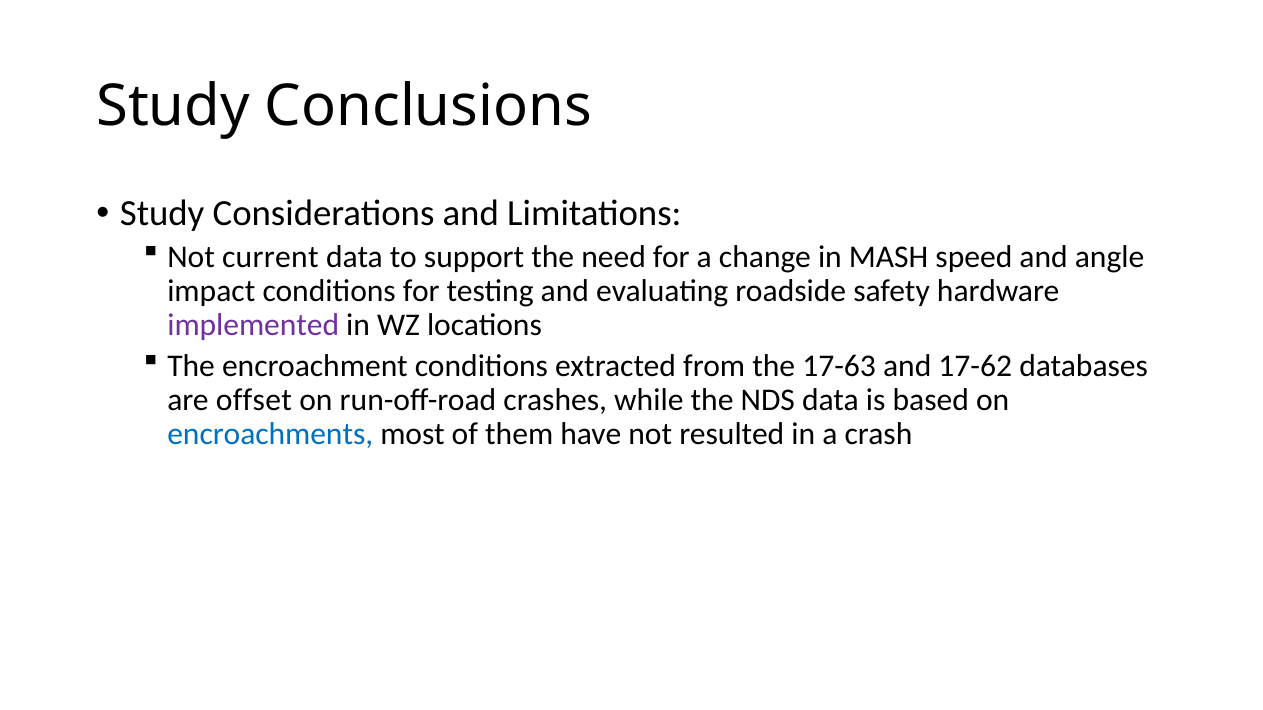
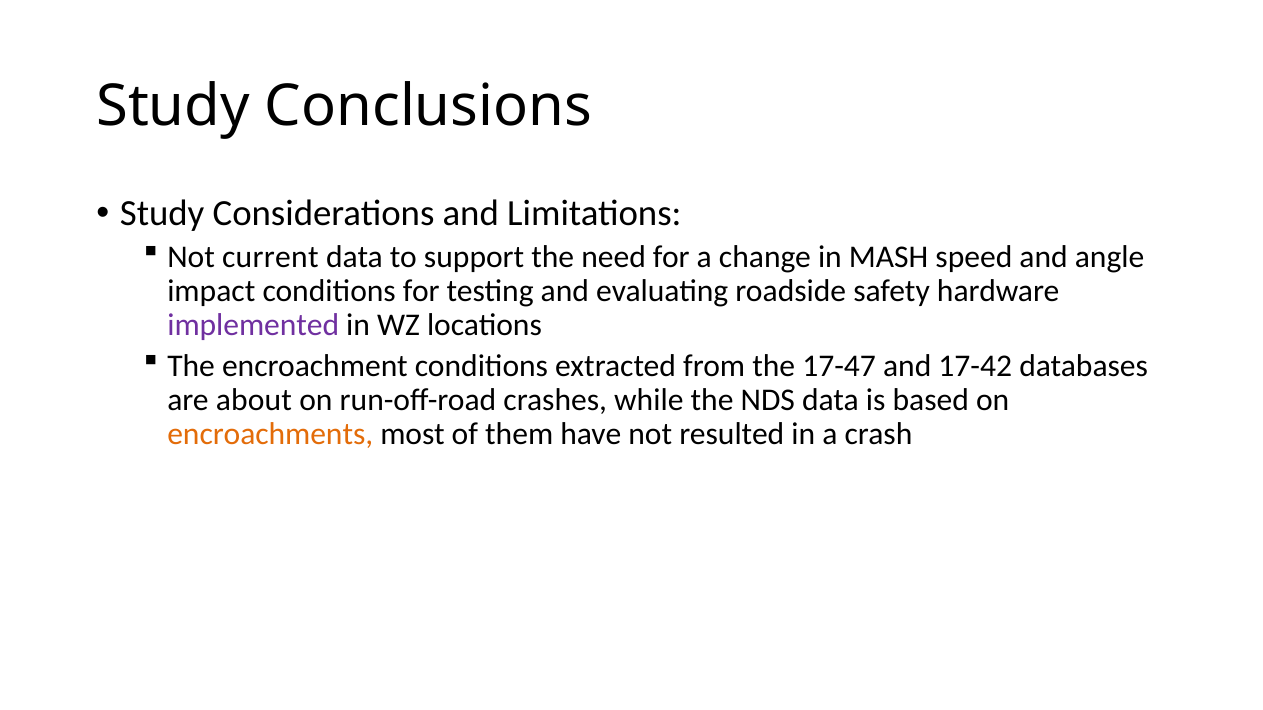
17-63: 17-63 -> 17-47 (839, 366)
17-62: 17-62 -> 17-42 (975, 366)
offset: offset -> about (254, 400)
encroachments colour: blue -> orange (270, 434)
